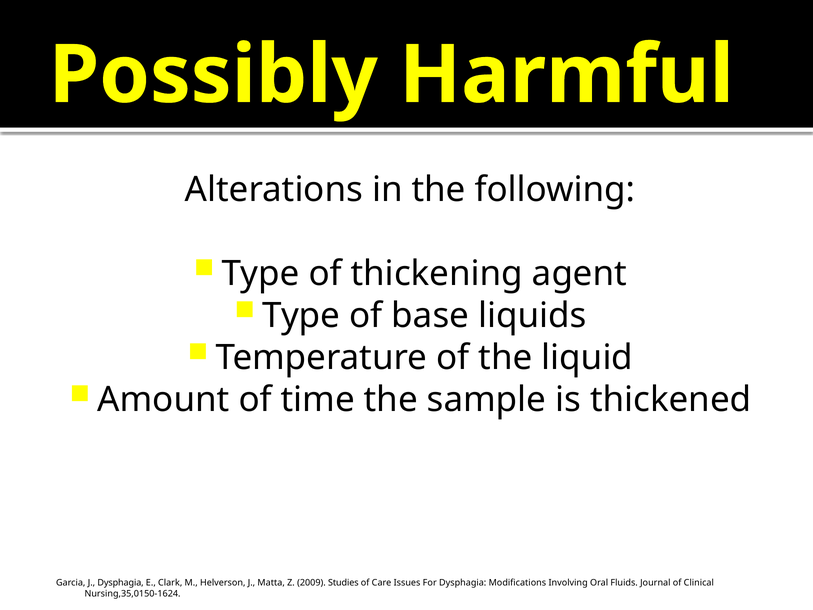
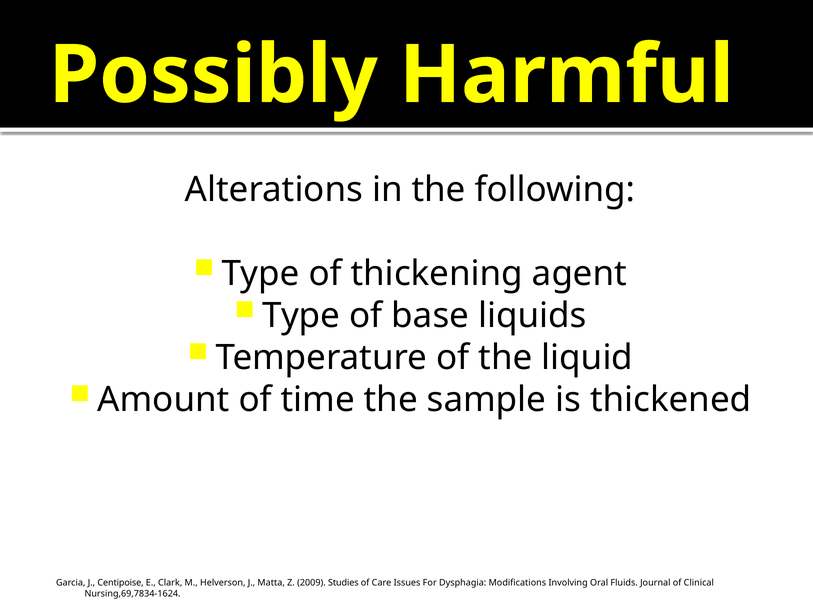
J Dysphagia: Dysphagia -> Centipoise (121, 583)
Nursing,35,0150-1624: Nursing,35,0150-1624 -> Nursing,69,7834-1624 (133, 593)
